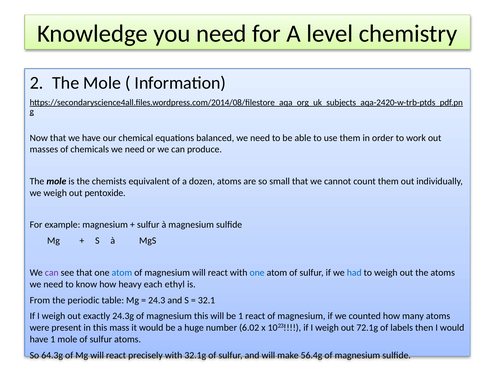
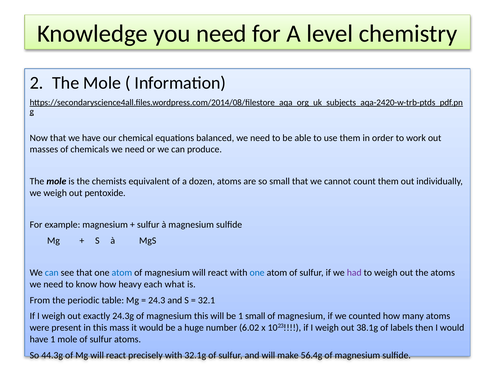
can colour: purple -> blue (52, 273)
had colour: blue -> purple (354, 273)
ethyl: ethyl -> what (175, 284)
1 react: react -> small (255, 316)
72.1g: 72.1g -> 38.1g (367, 328)
64.3g: 64.3g -> 44.3g (52, 355)
